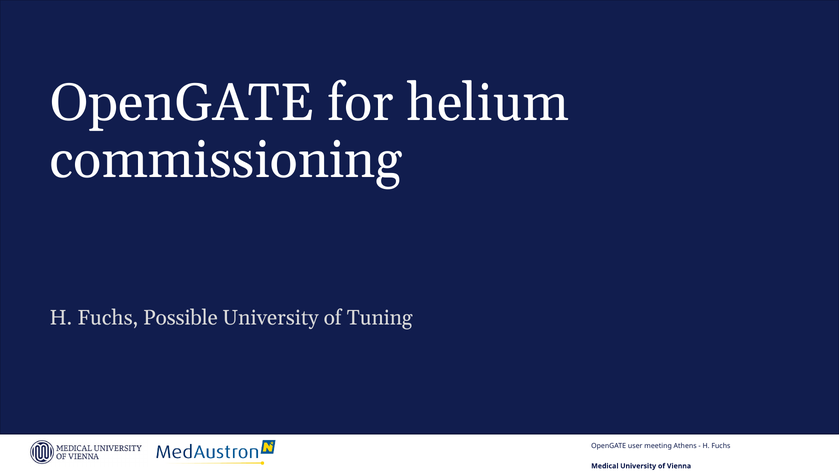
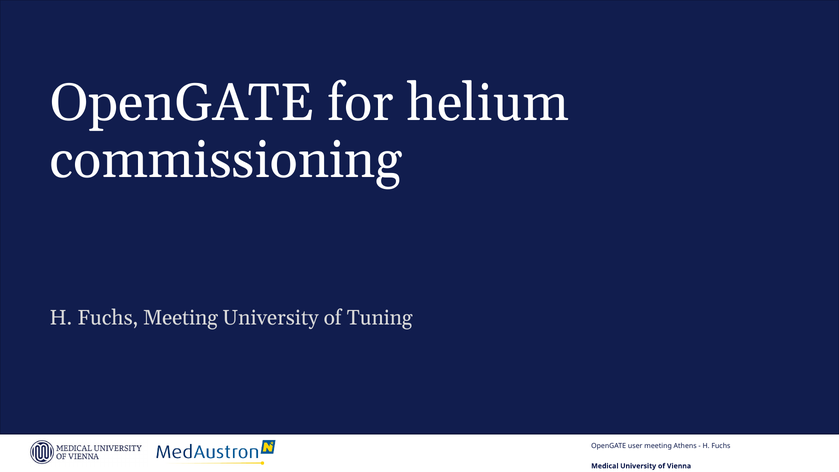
Fuchs Possible: Possible -> Meeting (180, 318)
